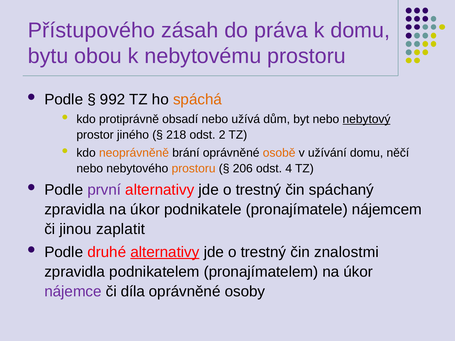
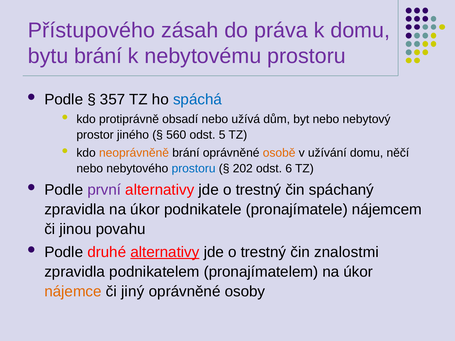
bytu obou: obou -> brání (98, 56)
992: 992 -> 357 (113, 99)
spáchá colour: orange -> blue (197, 99)
nebytový underline: present -> none (367, 119)
218: 218 -> 560 (176, 135)
2: 2 -> 5 (222, 135)
prostoru colour: orange -> blue (194, 169)
206: 206 -> 202 (243, 169)
4: 4 -> 6 (289, 169)
zaplatit: zaplatit -> povahu (121, 229)
nájemce colour: purple -> orange (73, 292)
díla: díla -> jiný (133, 292)
